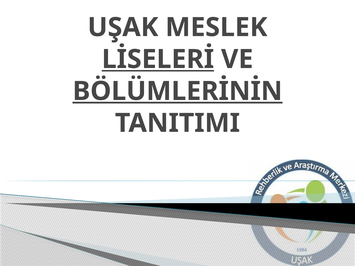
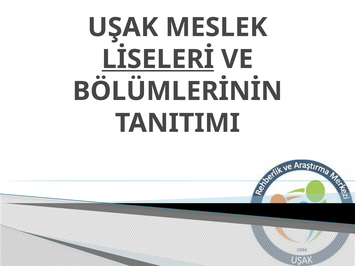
BÖLÜMLERİNİN underline: present -> none (178, 91)
